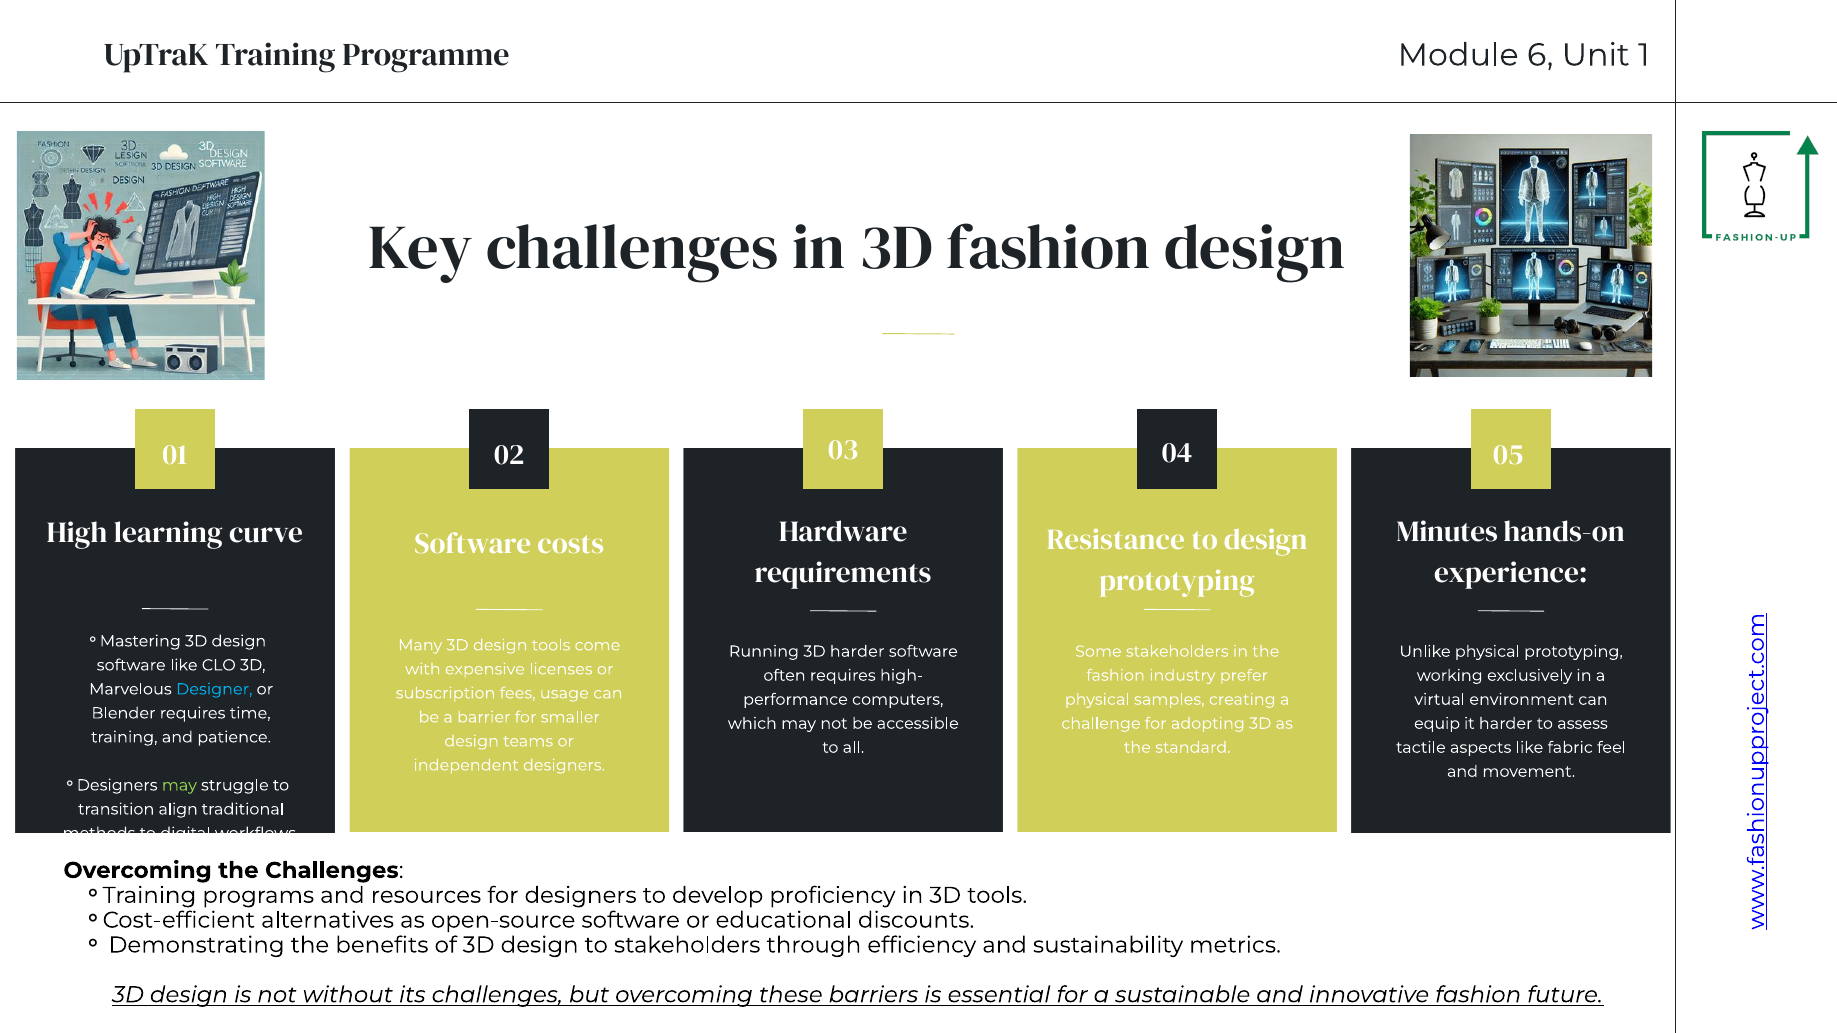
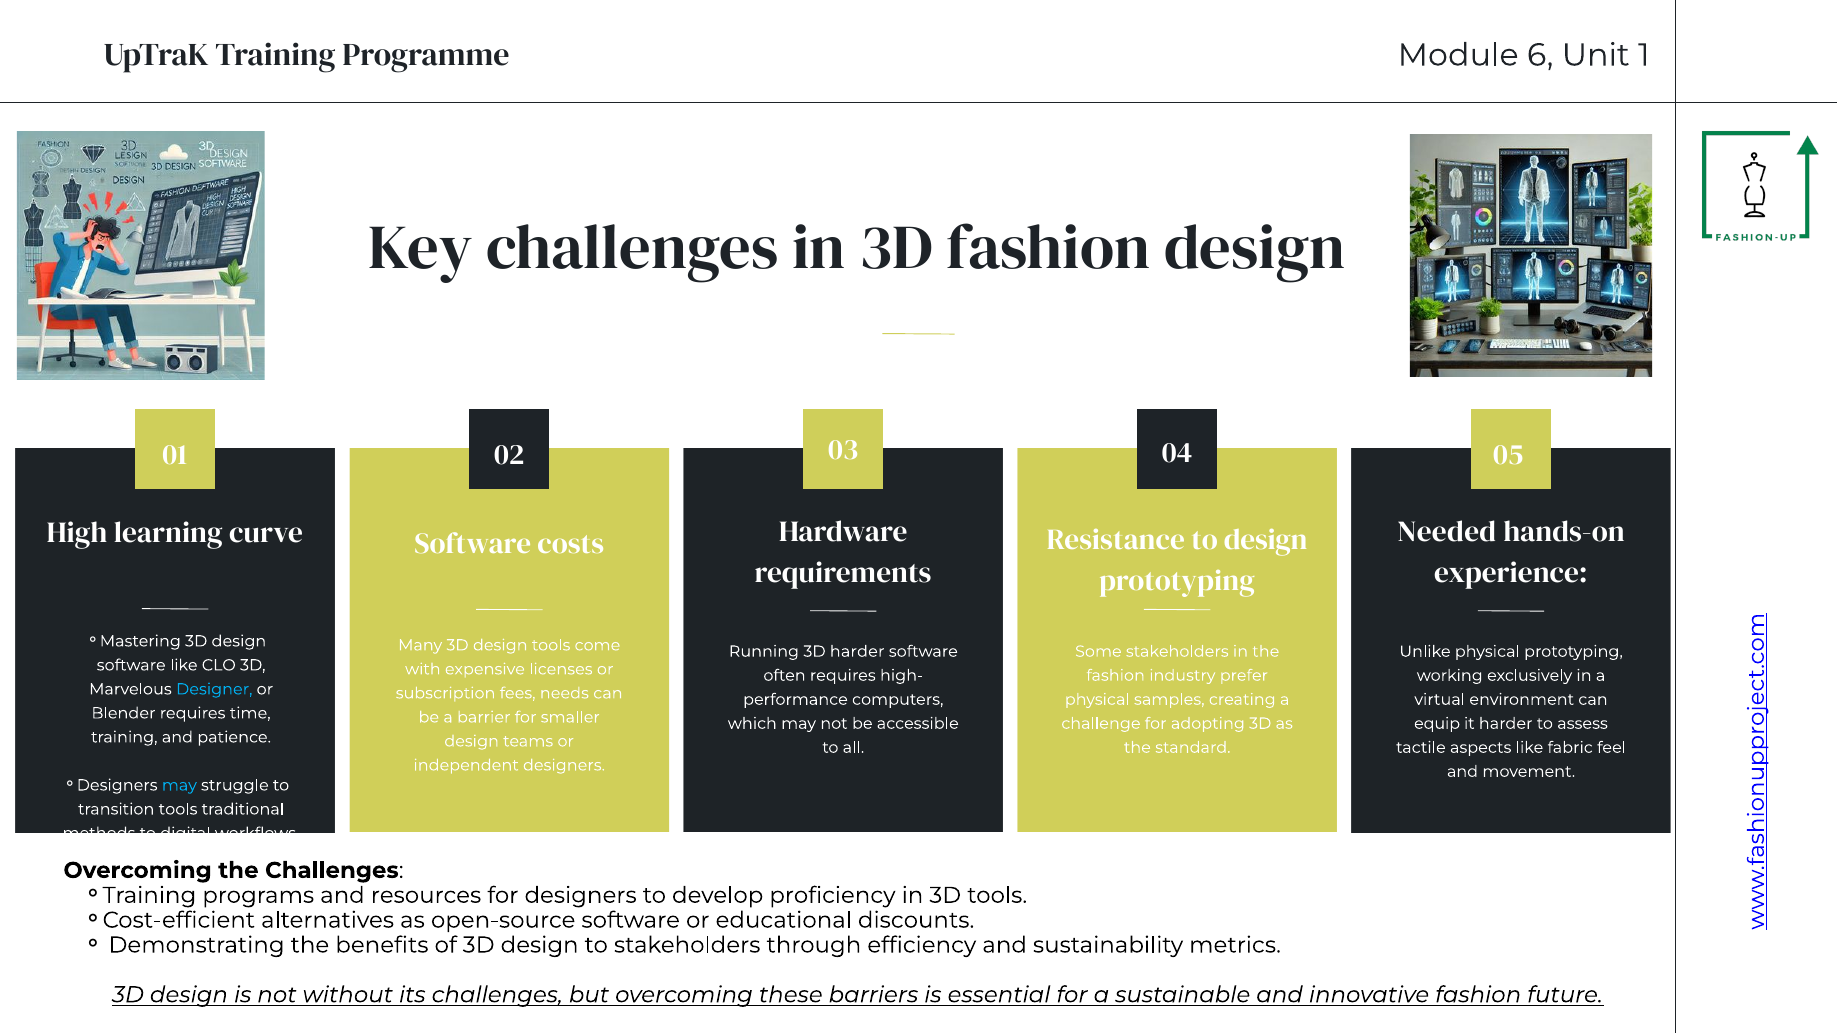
Minutes: Minutes -> Needed (1447, 532)
usage: usage -> needs (564, 693)
may colour: light green -> light blue (179, 785)
transition align: align -> tools (178, 809)
